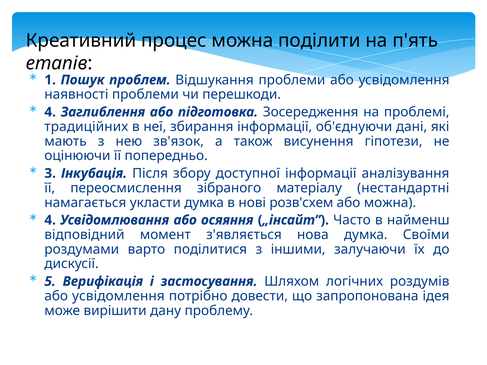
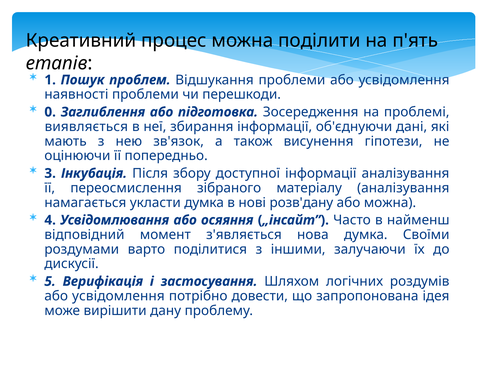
4: 4 -> 0 (50, 112)
традиційних: традиційних -> виявляється (86, 127)
матеріалу нестандартні: нестандартні -> аналізування (403, 188)
розв'схем: розв'схем -> розв'дану (301, 203)
